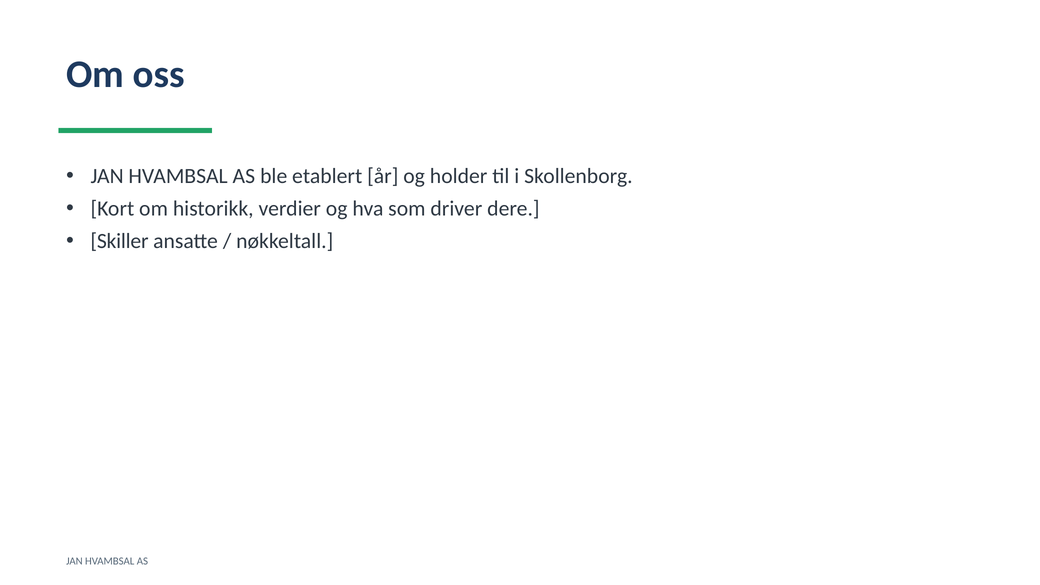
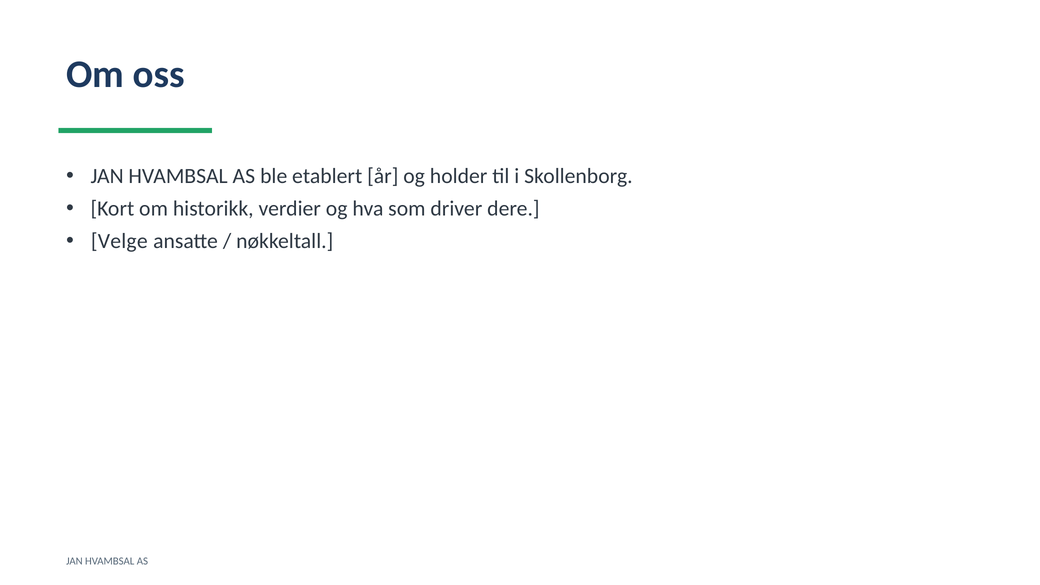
Skiller: Skiller -> Velge (119, 241)
